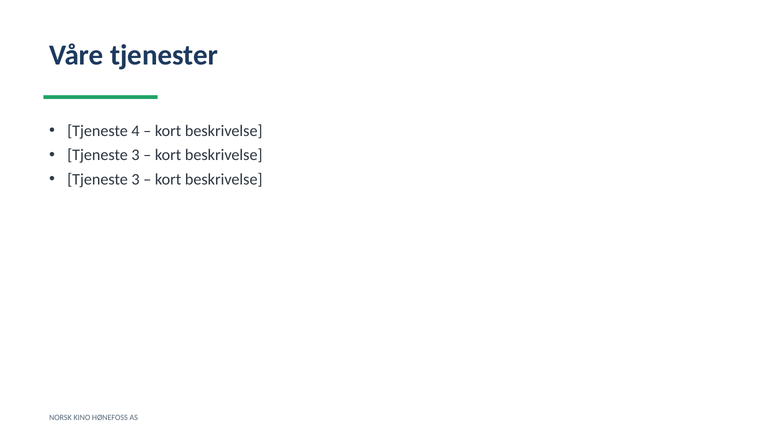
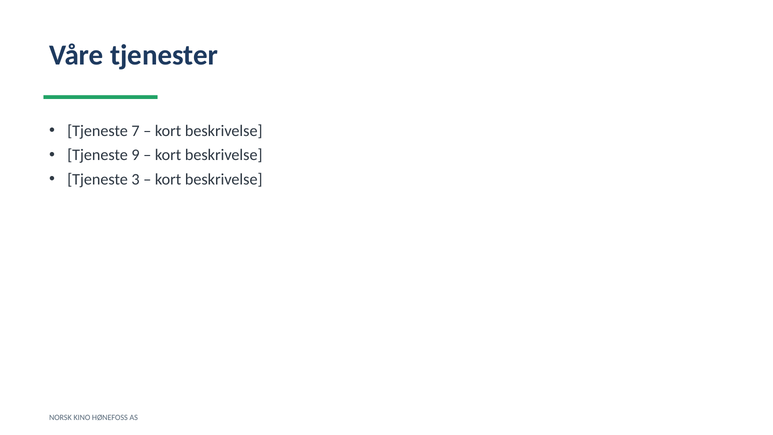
4: 4 -> 7 (136, 131)
3: 3 -> 9 (136, 155)
